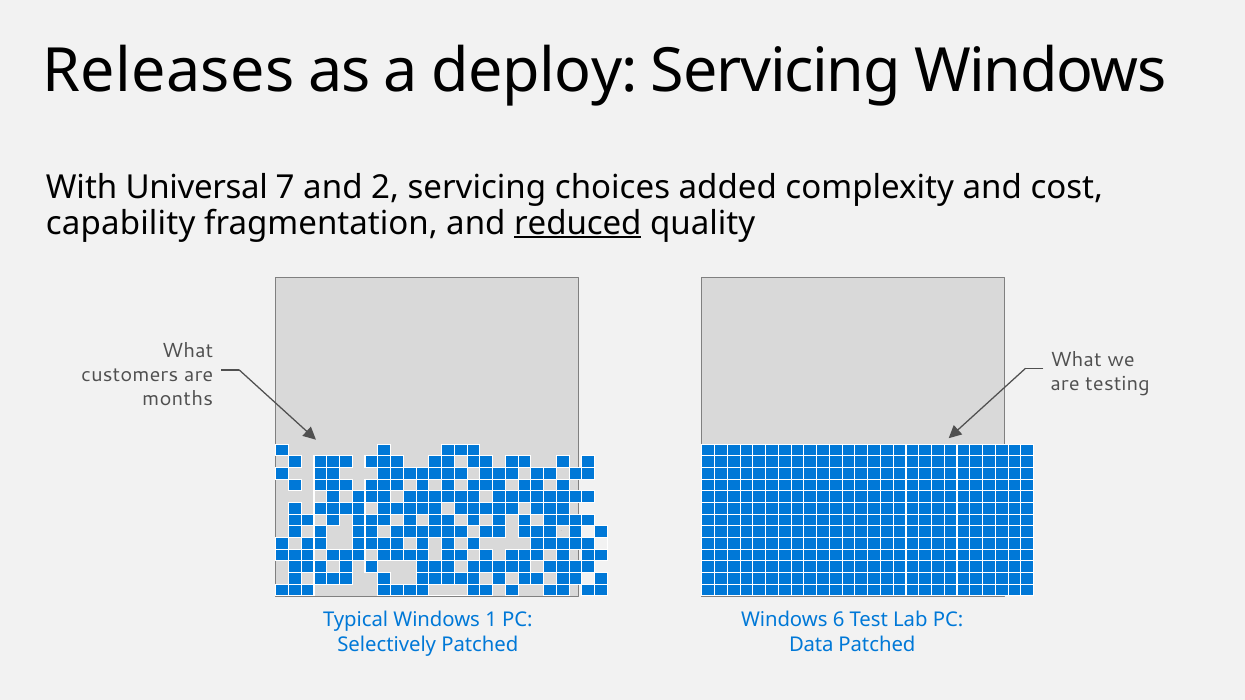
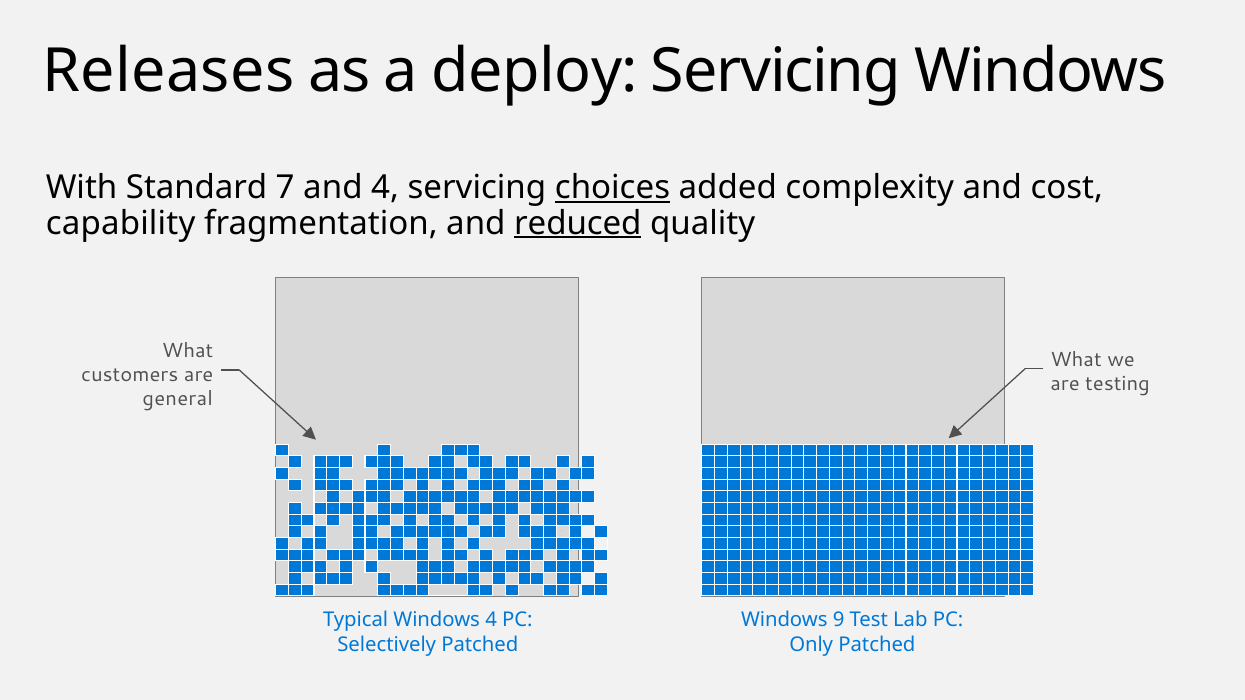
Universal: Universal -> Standard (197, 188)
and 2: 2 -> 4 (385, 188)
choices underline: none -> present (612, 188)
months: months -> general (178, 399)
Windows 1: 1 -> 4 (491, 620)
6: 6 -> 9 (839, 620)
Data: Data -> Only (811, 645)
